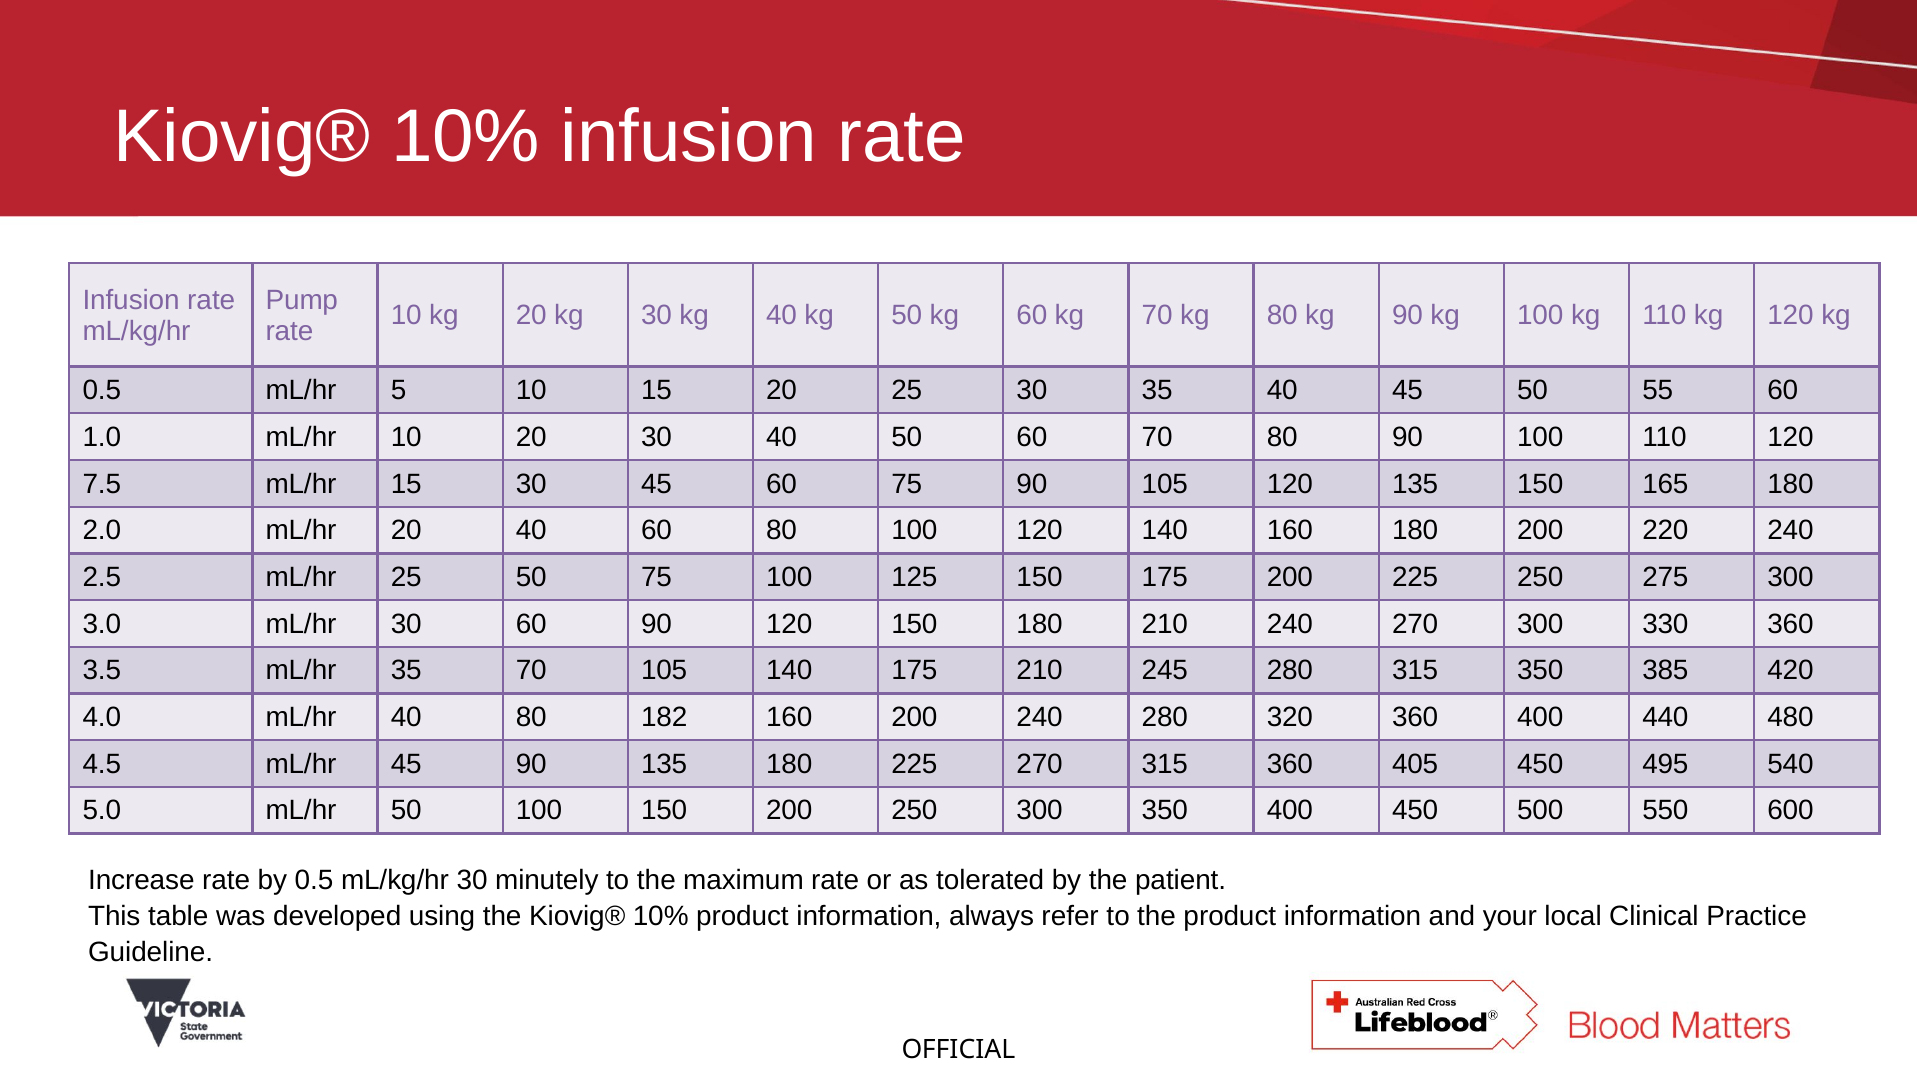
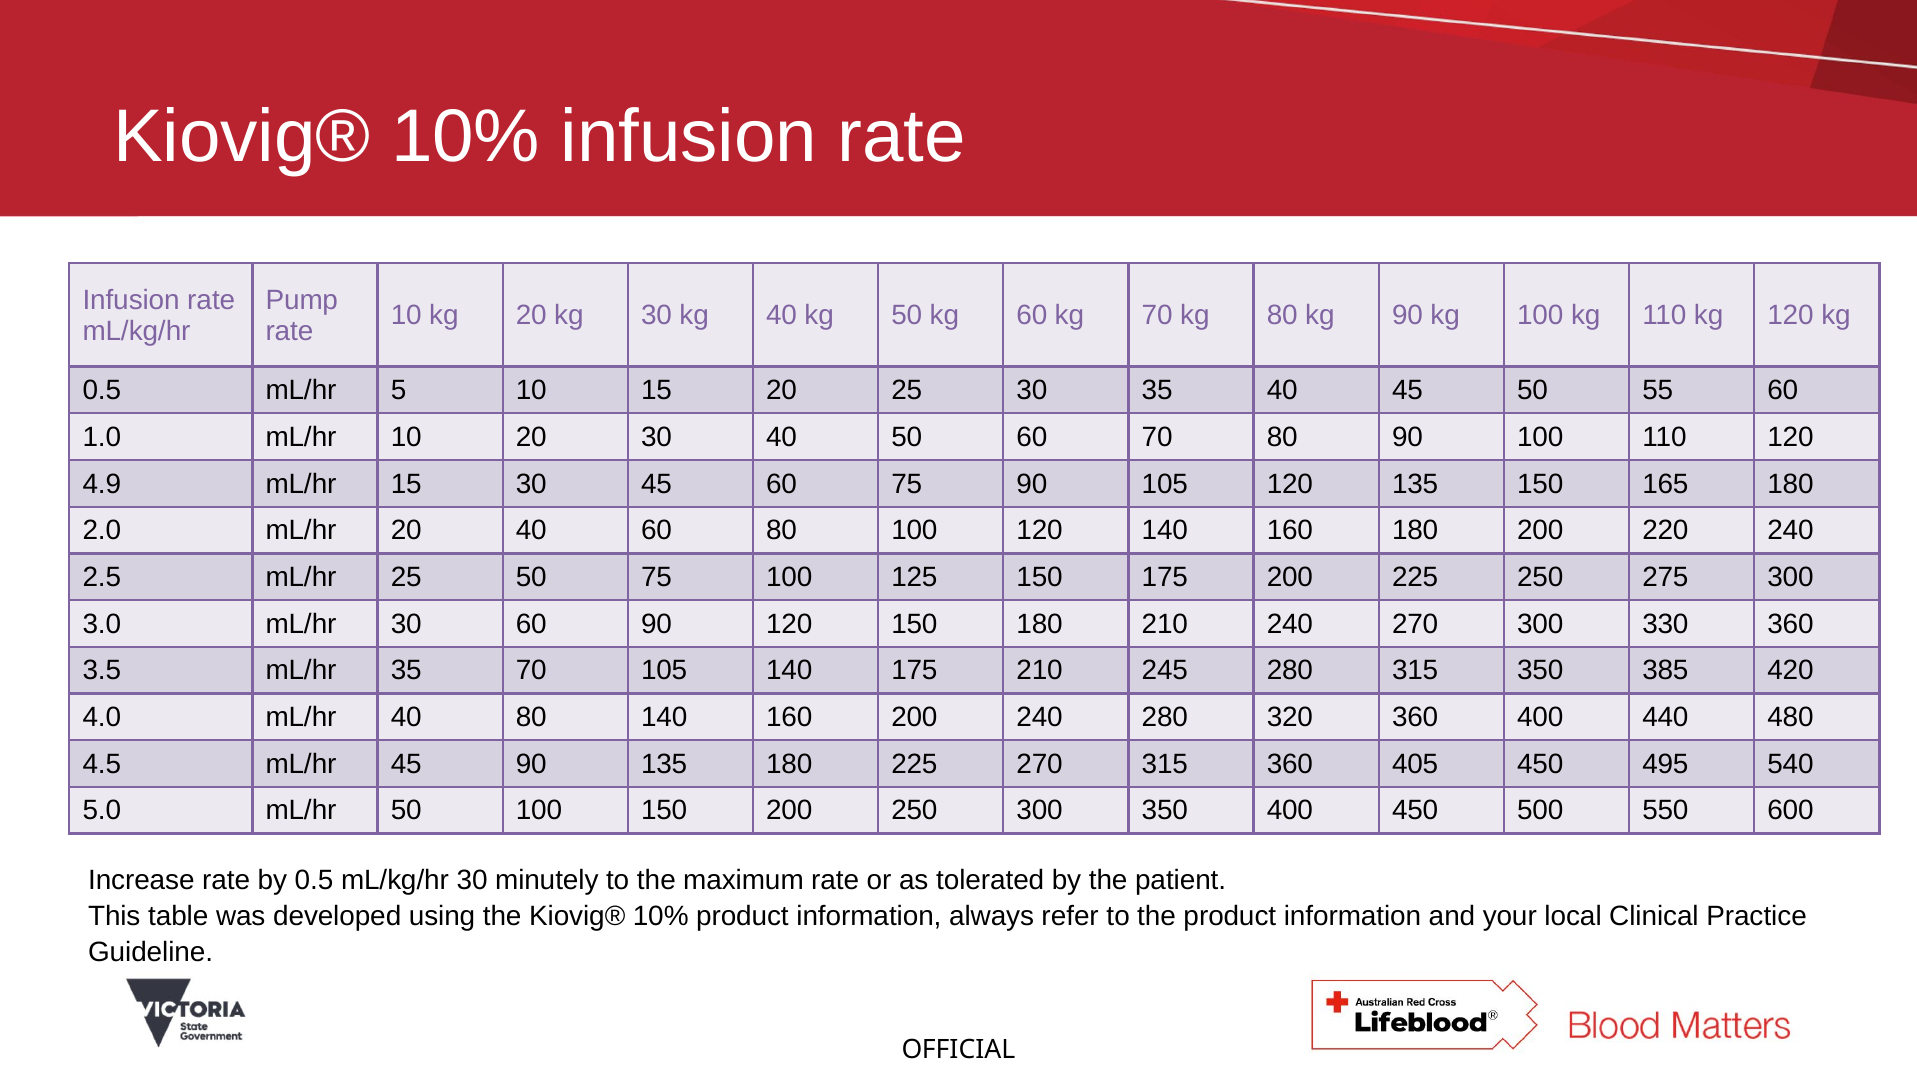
7.5: 7.5 -> 4.9 (102, 484)
80 182: 182 -> 140 (664, 718)
